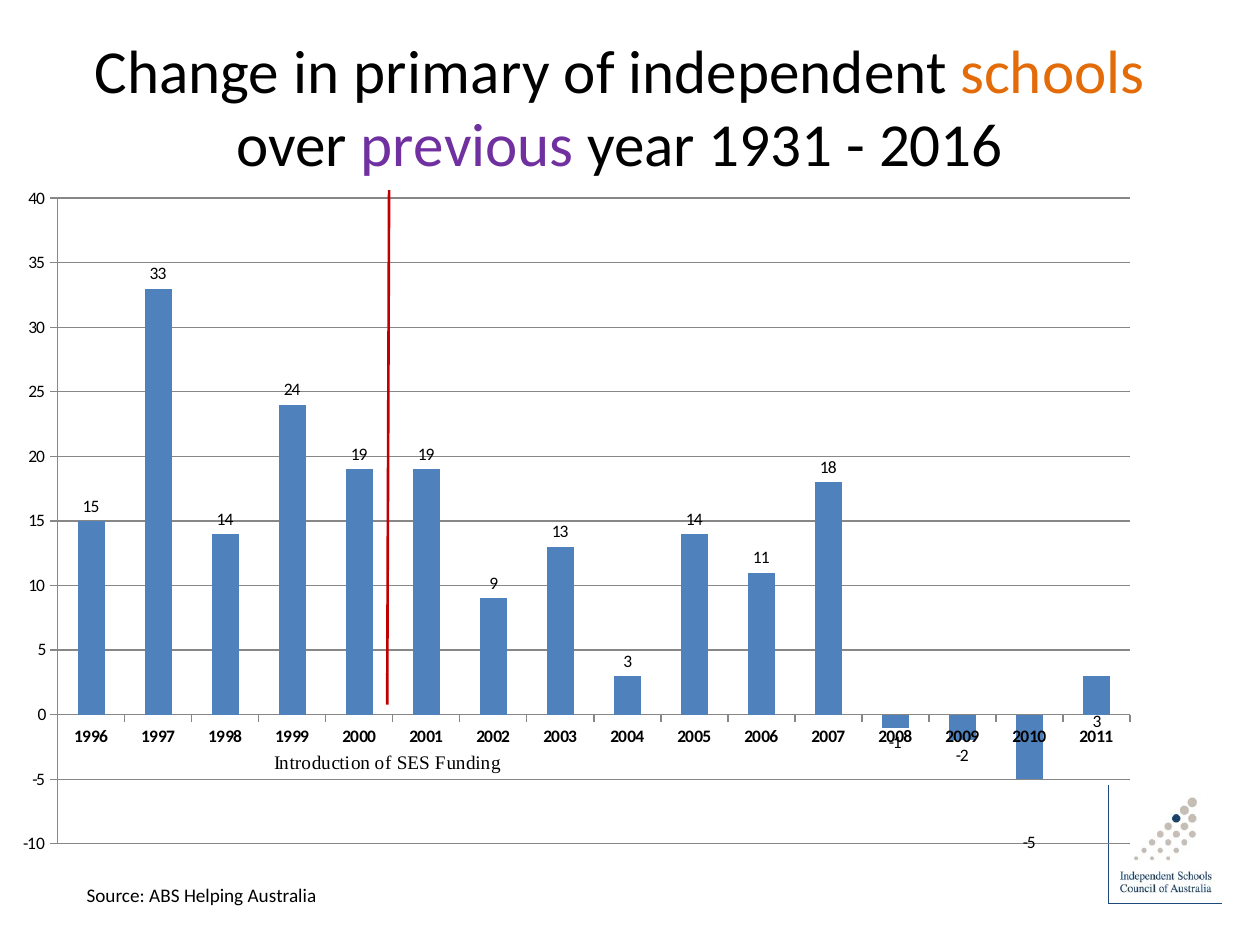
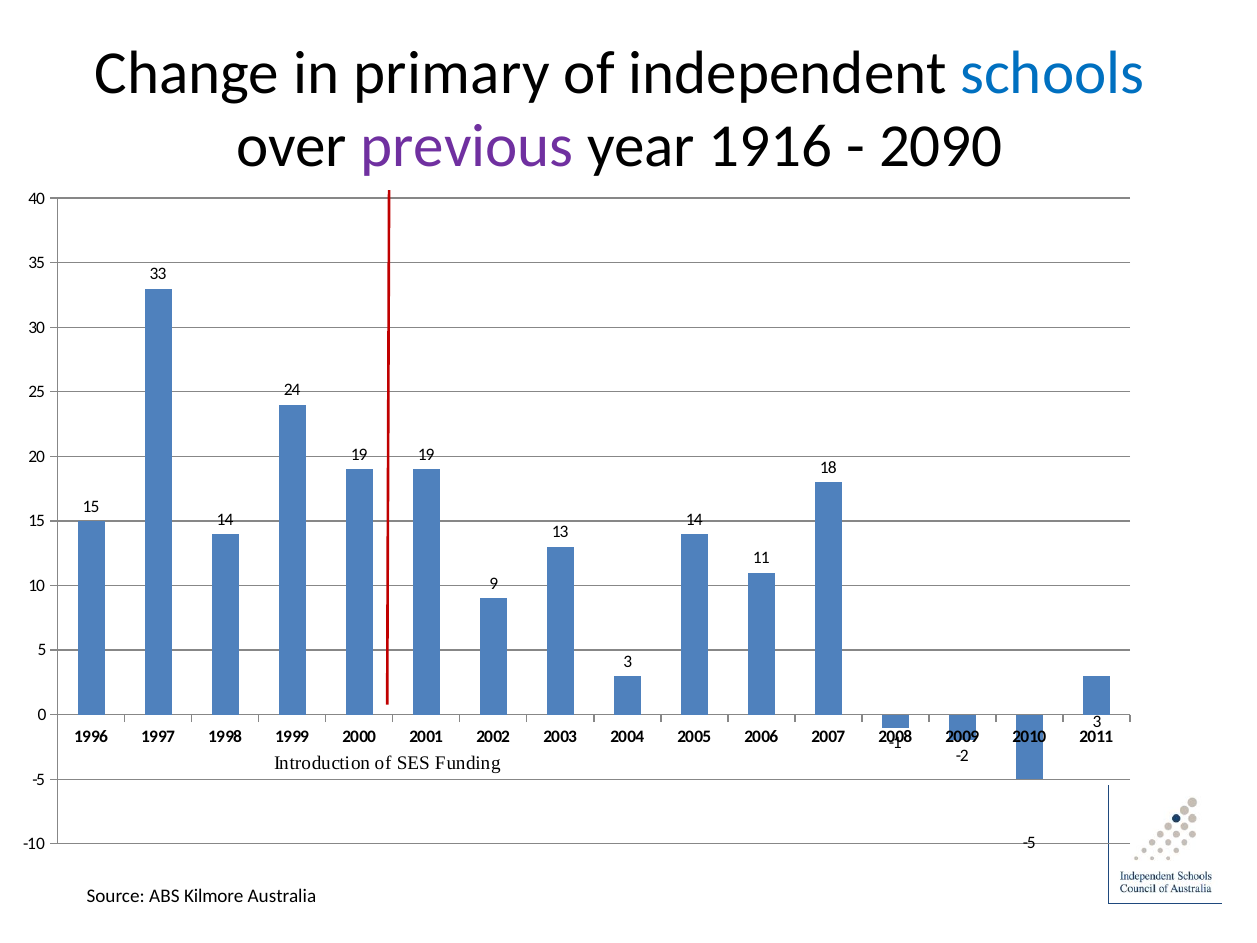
schools colour: orange -> blue (1052, 73)
1931: 1931 -> 1916 (771, 146)
2016: 2016 -> 2090 (941, 146)
Helping: Helping -> Kilmore (214, 896)
